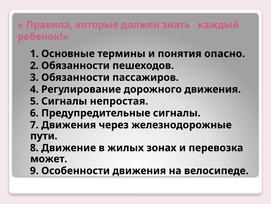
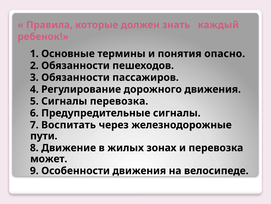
Сигналы непростая: непростая -> перевозка (119, 101)
7 Движения: Движения -> Воспитать (69, 125)
